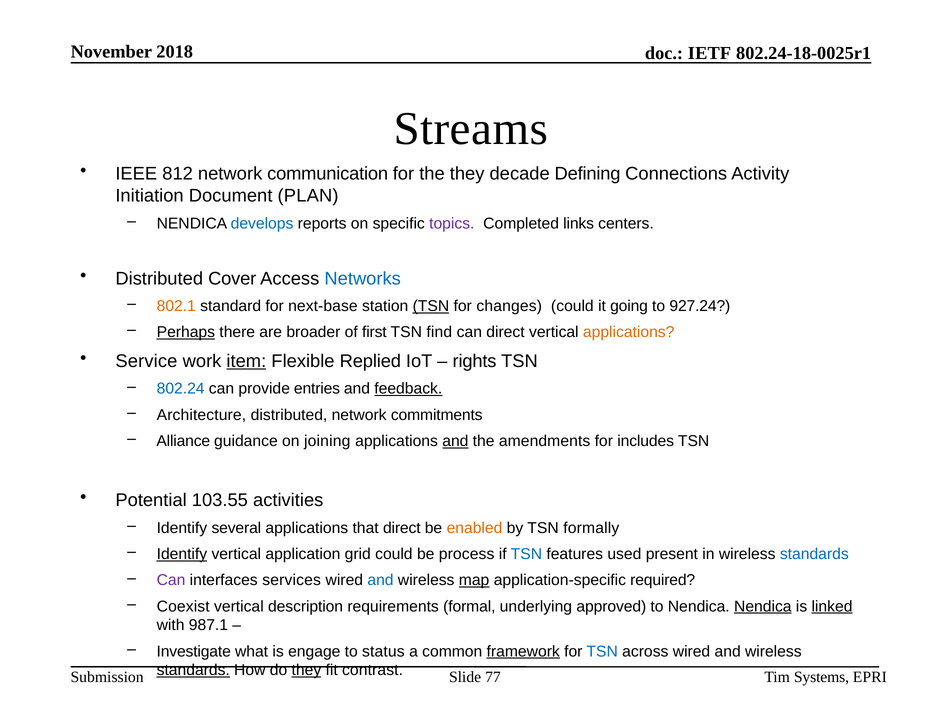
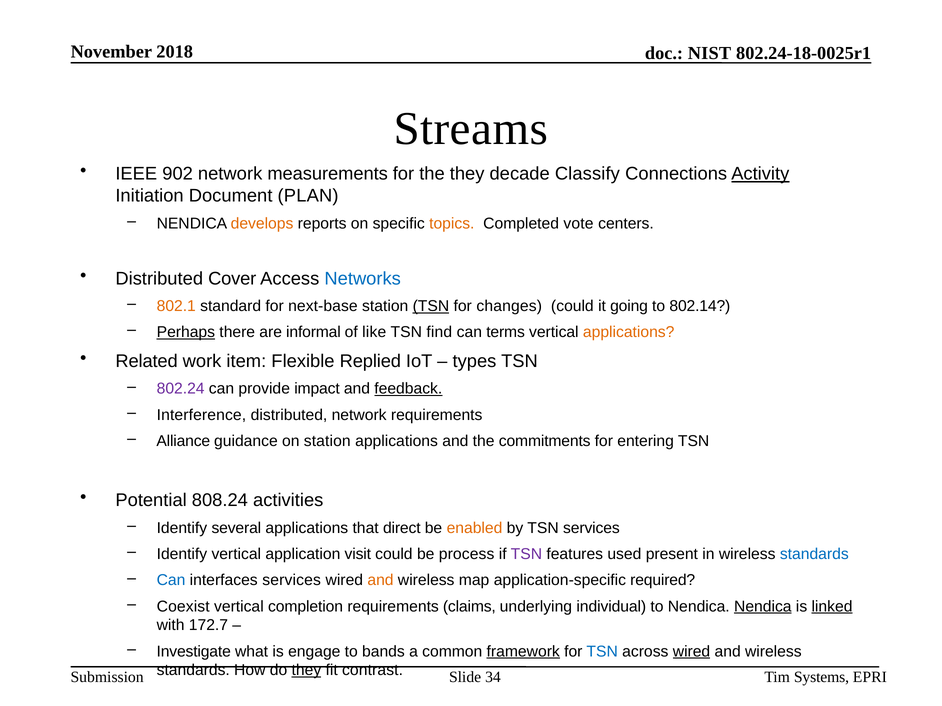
IETF: IETF -> NIST (709, 53)
812: 812 -> 902 (178, 174)
communication: communication -> measurements (328, 174)
Defining: Defining -> Classify (587, 174)
Activity underline: none -> present (760, 174)
develops colour: blue -> orange (262, 224)
topics colour: purple -> orange (452, 224)
links: links -> vote (578, 224)
927.24: 927.24 -> 802.14 (700, 306)
broader: broader -> informal (313, 332)
first: first -> like (374, 332)
can direct: direct -> terms (506, 332)
Service: Service -> Related (147, 361)
item underline: present -> none (246, 361)
rights: rights -> types (474, 361)
802.24 colour: blue -> purple (181, 389)
entries: entries -> impact (317, 389)
Architecture: Architecture -> Interference (201, 415)
network commitments: commitments -> requirements (437, 415)
on joining: joining -> station (327, 441)
and underline: present -> none (455, 441)
amendments: amendments -> commitments (545, 441)
includes: includes -> entering (646, 441)
103.55: 103.55 -> 808.24 (220, 501)
TSN formally: formally -> services (591, 528)
Identify underline: present -> none (182, 555)
grid: grid -> visit (358, 555)
TSN colour: blue -> purple (526, 555)
Can colour: purple -> blue (171, 581)
and colour: blue -> orange (381, 581)
map underline: present -> none (474, 581)
description: description -> completion (306, 607)
formal: formal -> claims (469, 607)
approved: approved -> individual (611, 607)
987.1: 987.1 -> 172.7 (208, 626)
status: status -> bands (383, 652)
wired underline: none -> present (692, 652)
standards underline: present -> none (193, 671)
77: 77 -> 34 (493, 678)
